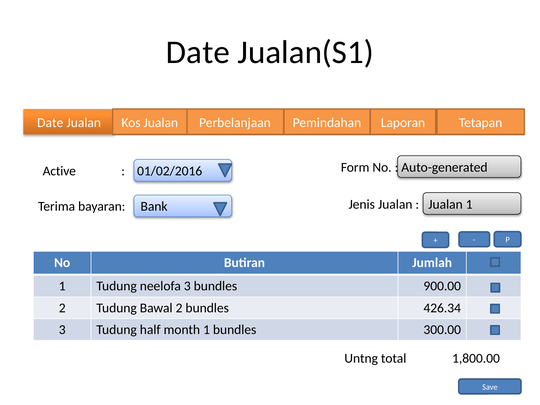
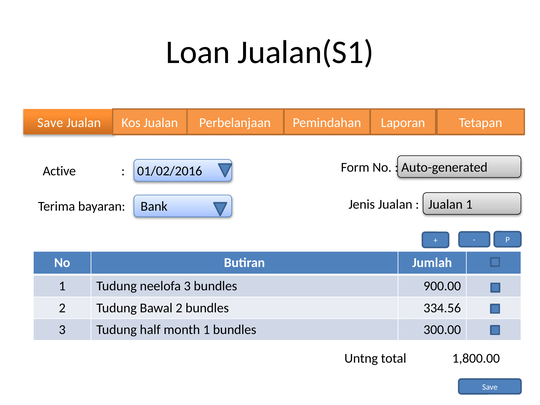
Date: Date -> Loan (198, 52)
Date: Date -> Save (50, 123)
426.34: 426.34 -> 334.56 (442, 308)
